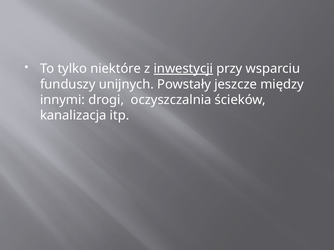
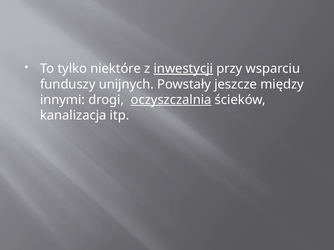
oczyszczalnia underline: none -> present (171, 100)
